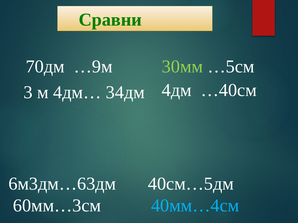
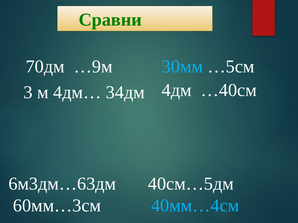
30мм colour: light green -> light blue (182, 67)
